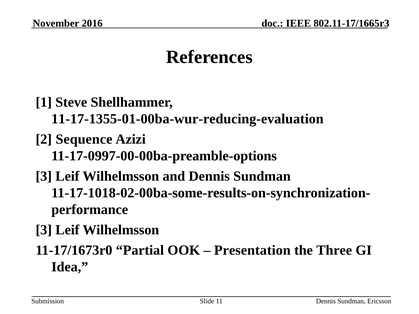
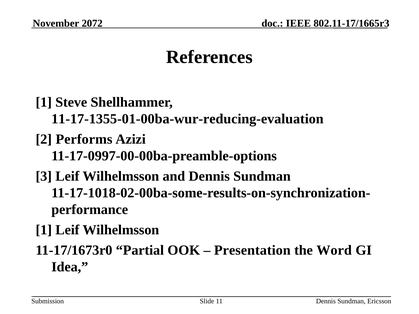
2016: 2016 -> 2072 (92, 23)
Sequence: Sequence -> Performs (84, 139)
3: 3 -> 1 (44, 230)
Three: Three -> Word (334, 250)
